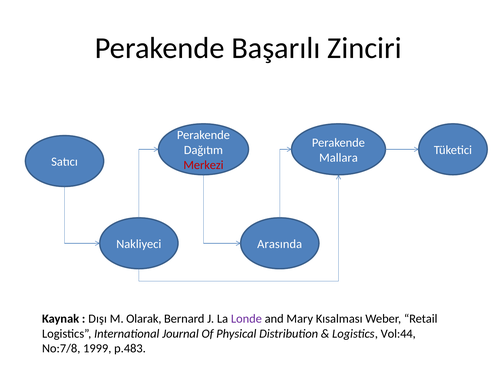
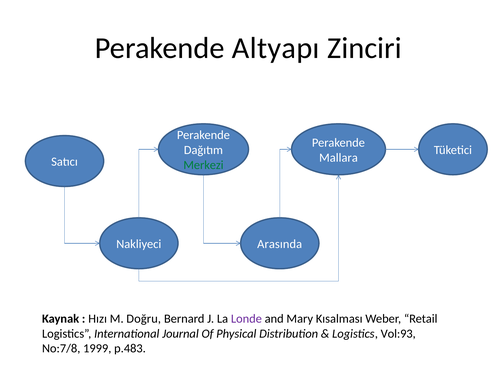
Başarılı: Başarılı -> Altyapı (276, 48)
Merkezi colour: red -> green (203, 165)
Dışı: Dışı -> Hızı (98, 318)
Olarak: Olarak -> Doğru (144, 318)
Vol:44: Vol:44 -> Vol:93 (398, 333)
